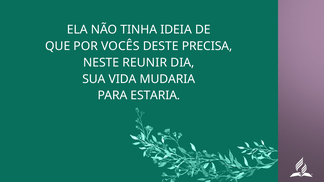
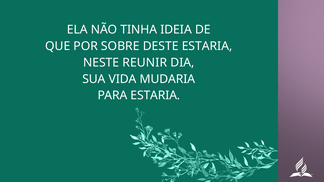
VOCÊS: VOCÊS -> SOBRE (120, 46)
DESTE PRECISA: PRECISA -> ESTARIA (207, 46)
